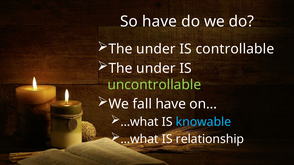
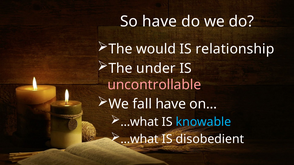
under: under -> would (156, 49)
controllable: controllable -> relationship (235, 49)
uncontrollable colour: light green -> pink (154, 85)
relationship: relationship -> disobedient (210, 139)
